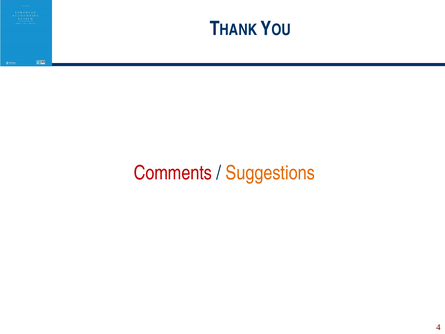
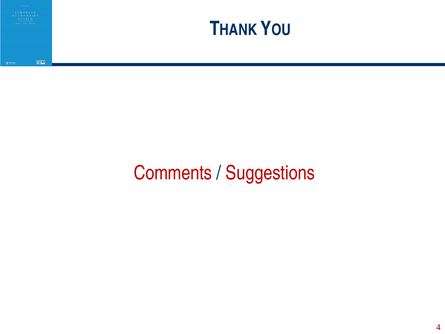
Suggestions colour: orange -> red (270, 173)
